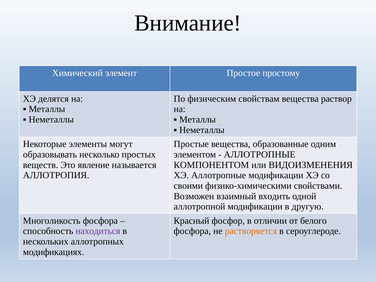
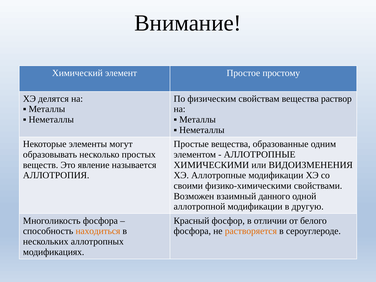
КОМПОНЕНТОМ: КОМПОНЕНТОМ -> ХИМИЧЕСКИМИ (211, 165)
входить: входить -> данного (274, 196)
находиться colour: purple -> orange (98, 231)
